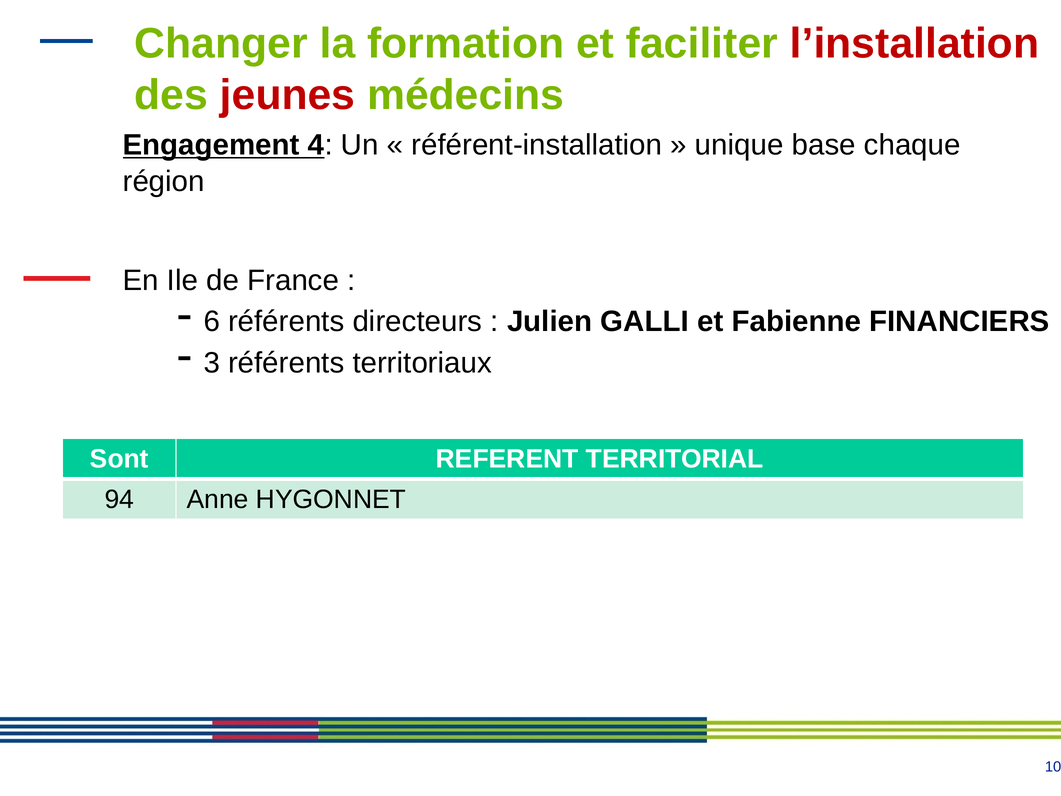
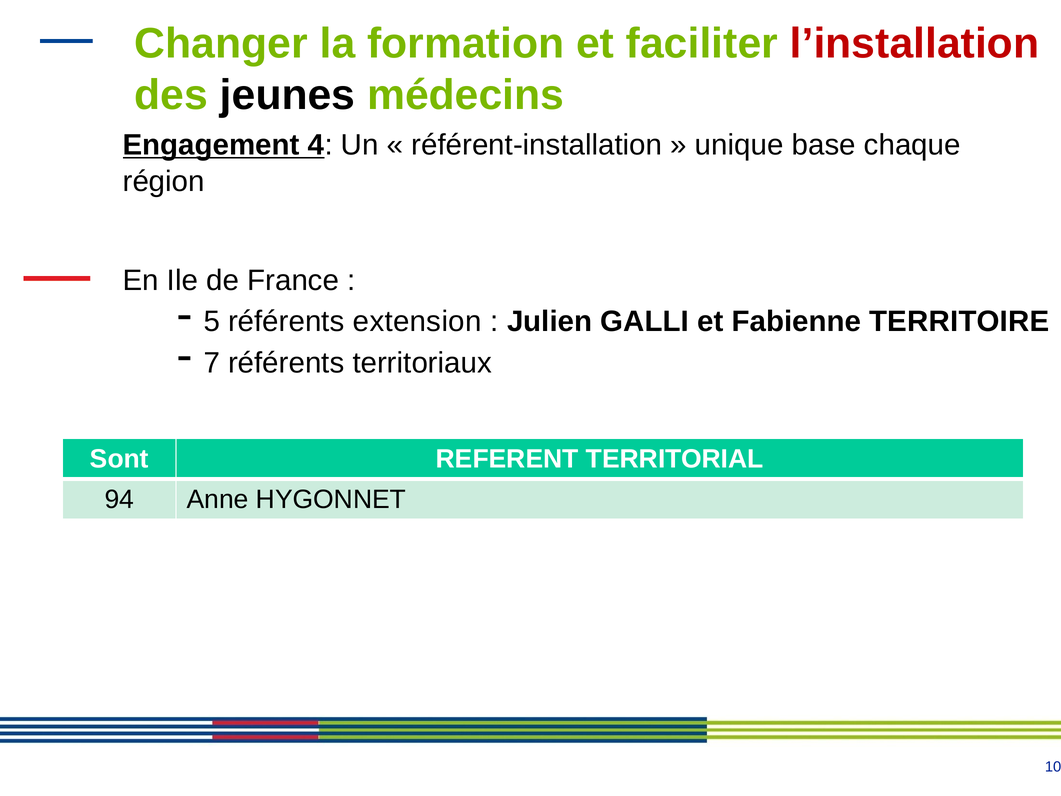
jeunes colour: red -> black (288, 95)
6: 6 -> 5 (212, 322)
directeurs: directeurs -> extension (417, 322)
FINANCIERS: FINANCIERS -> TERRITOIRE (959, 322)
3: 3 -> 7 (212, 363)
